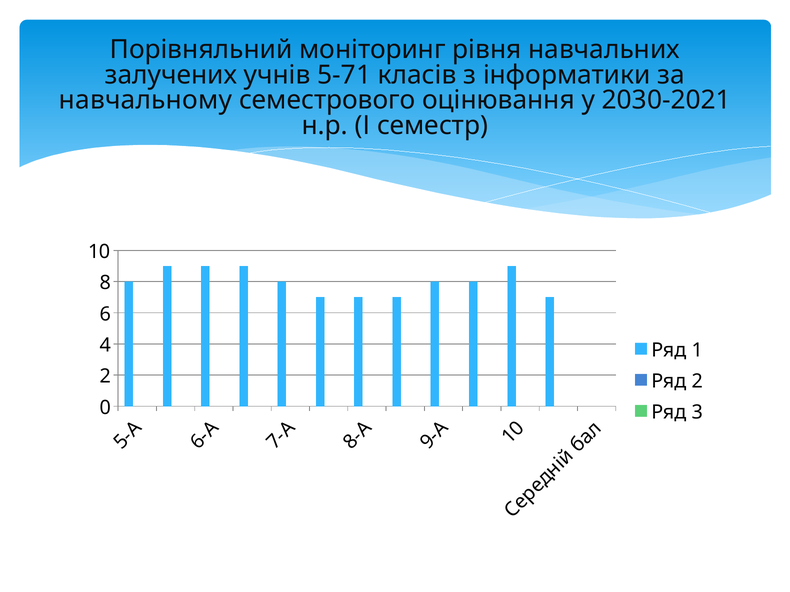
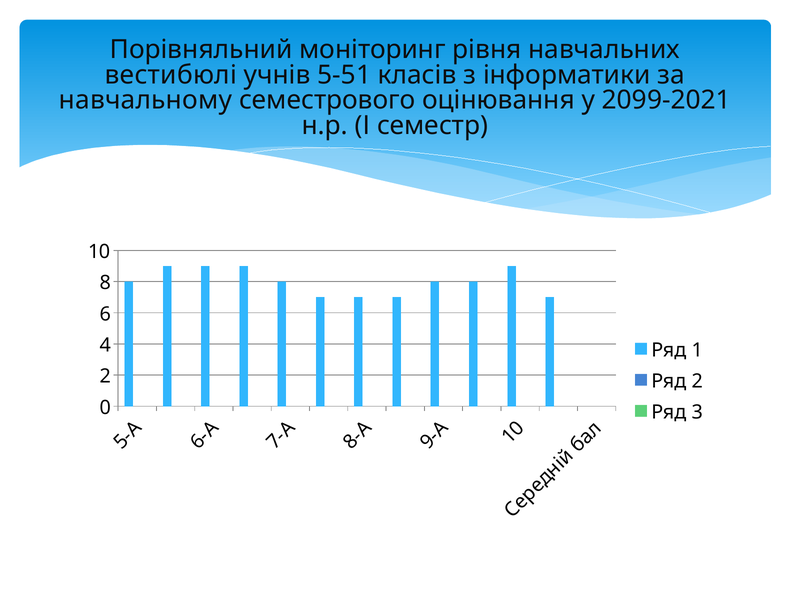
залучених: залучених -> вестибюлі (171, 75)
5-71: 5-71 -> 5-51 (344, 75)
2030-2021: 2030-2021 -> 2099-2021 (666, 100)
